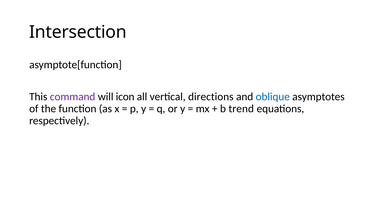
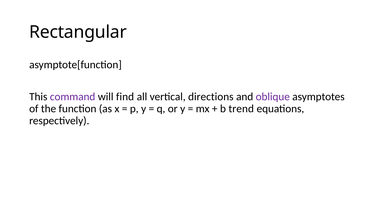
Intersection: Intersection -> Rectangular (78, 32)
icon: icon -> find (125, 97)
oblique colour: blue -> purple (273, 97)
